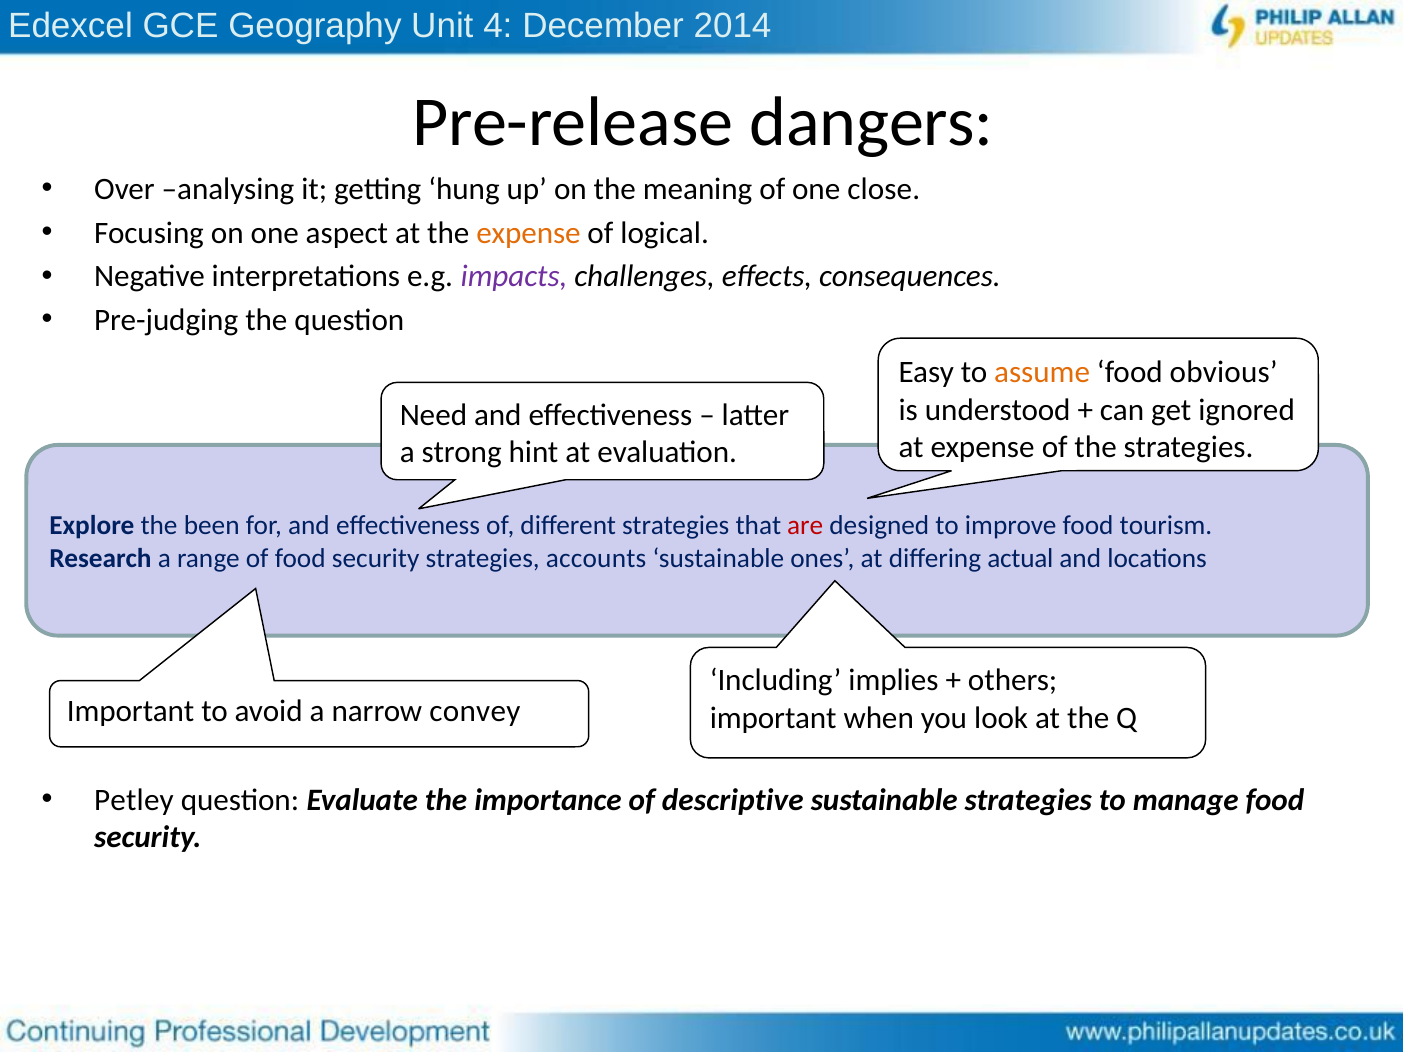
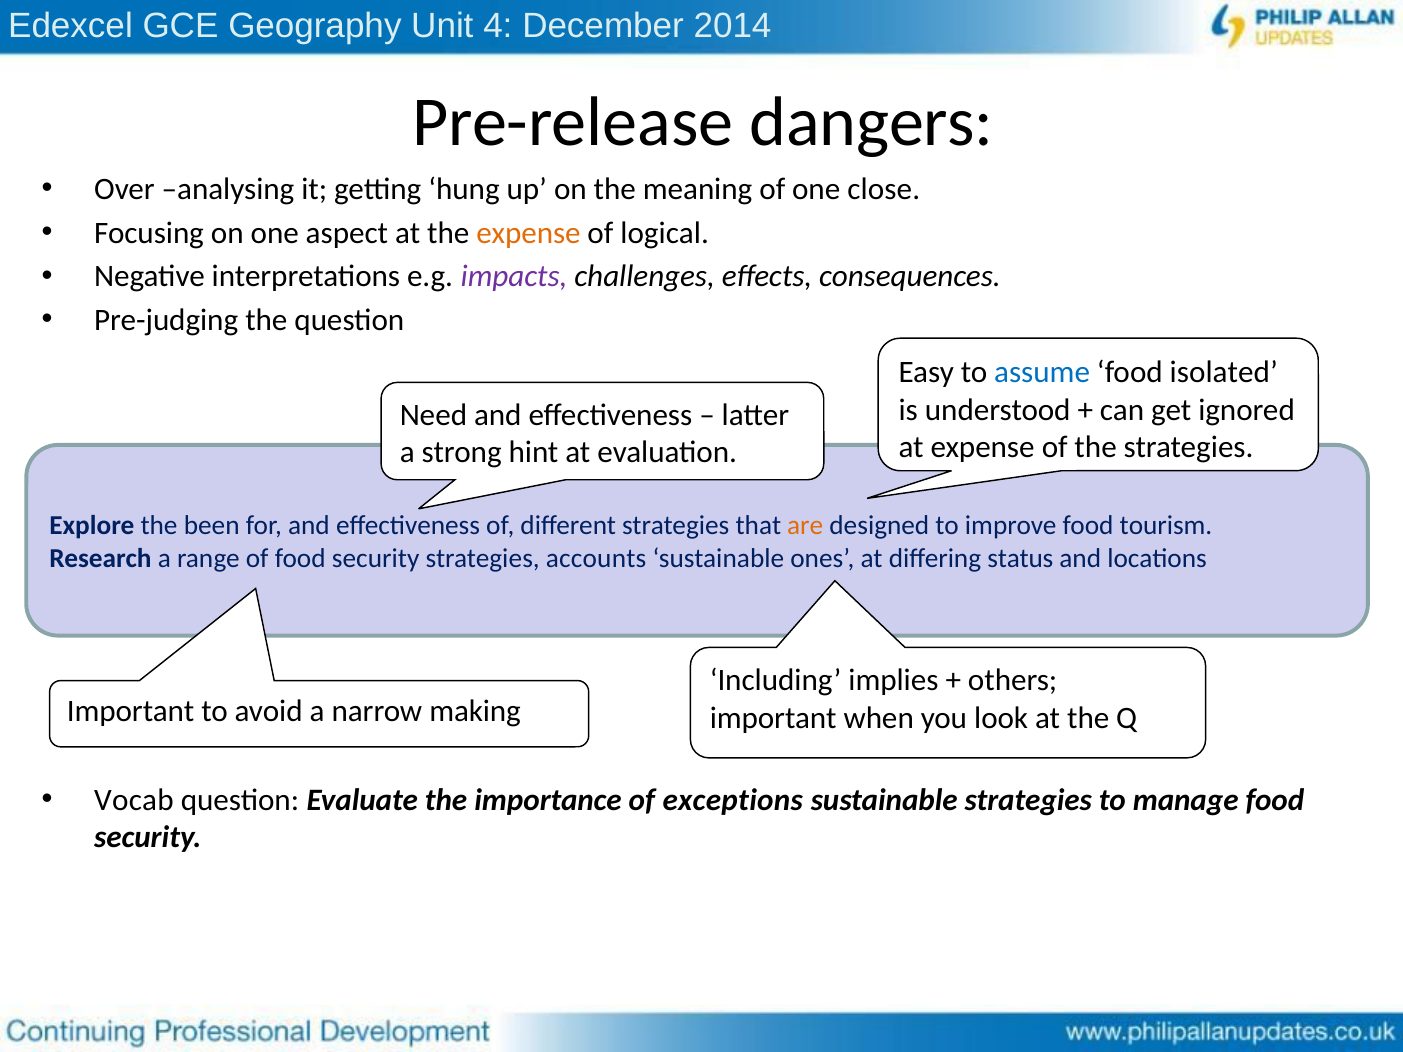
assume colour: orange -> blue (1042, 373)
obvious: obvious -> isolated (1224, 373)
are colour: red -> orange (805, 526)
actual: actual -> status (1020, 559)
convey: convey -> making (475, 712)
Petley: Petley -> Vocab (134, 800)
descriptive: descriptive -> exceptions (733, 800)
